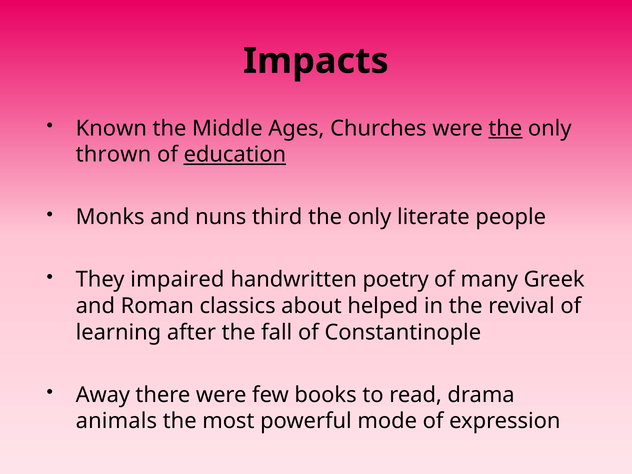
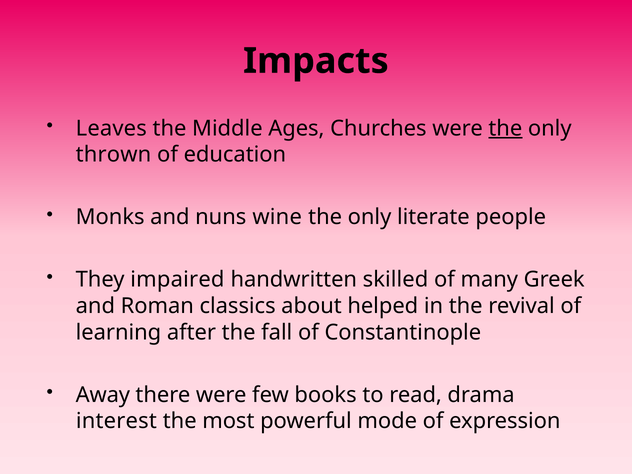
Known: Known -> Leaves (111, 128)
education underline: present -> none (235, 155)
third: third -> wine (277, 217)
poetry: poetry -> skilled (396, 280)
animals: animals -> interest (116, 421)
